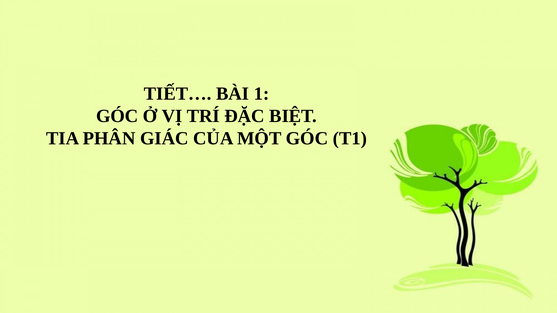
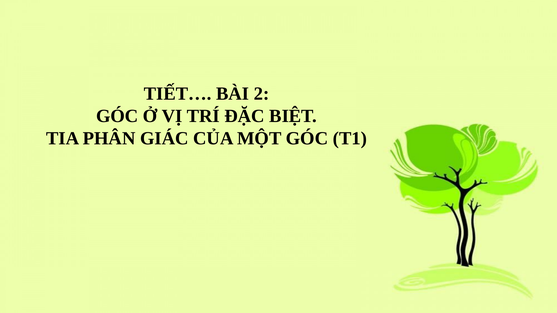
1: 1 -> 2 (262, 94)
